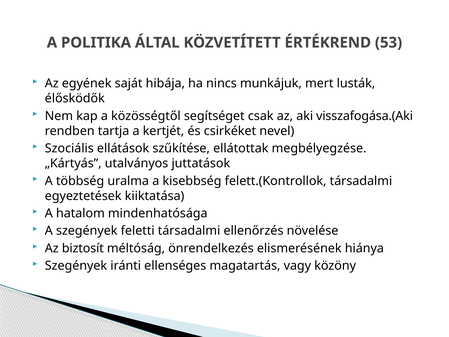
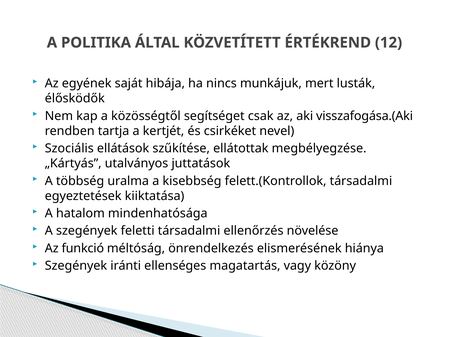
53: 53 -> 12 (389, 43)
biztosít: biztosít -> funkció (83, 248)
